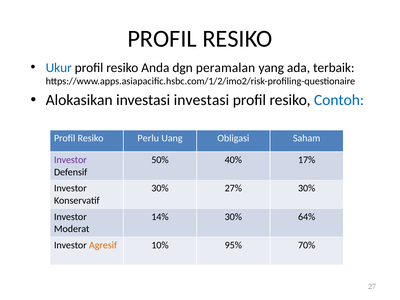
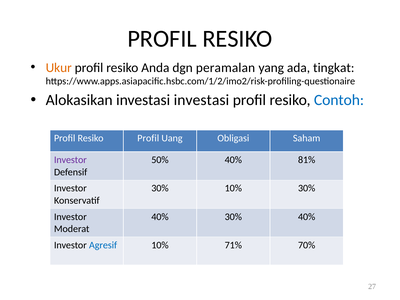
Ukur colour: blue -> orange (59, 68)
terbaik: terbaik -> tingkat (334, 68)
Resiko Perlu: Perlu -> Profil (148, 138)
17%: 17% -> 81% (307, 160)
30% 27%: 27% -> 10% (233, 188)
14%: 14% -> 40% (160, 217)
30% 64%: 64% -> 40% (307, 217)
Agresif colour: orange -> blue (103, 245)
95%: 95% -> 71% (233, 245)
